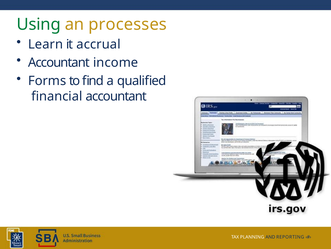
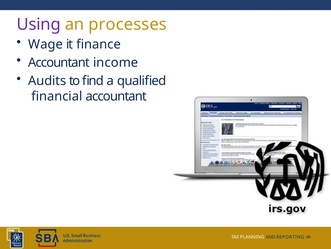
Using colour: green -> purple (39, 24)
Learn: Learn -> Wage (46, 44)
accrual: accrual -> finance (99, 44)
Forms: Forms -> Audits (47, 81)
